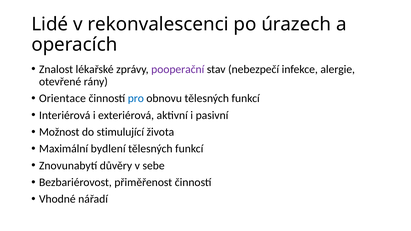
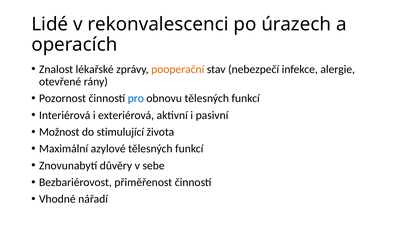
pooperační colour: purple -> orange (178, 69)
Orientace: Orientace -> Pozornost (63, 99)
bydlení: bydlení -> azylové (108, 149)
